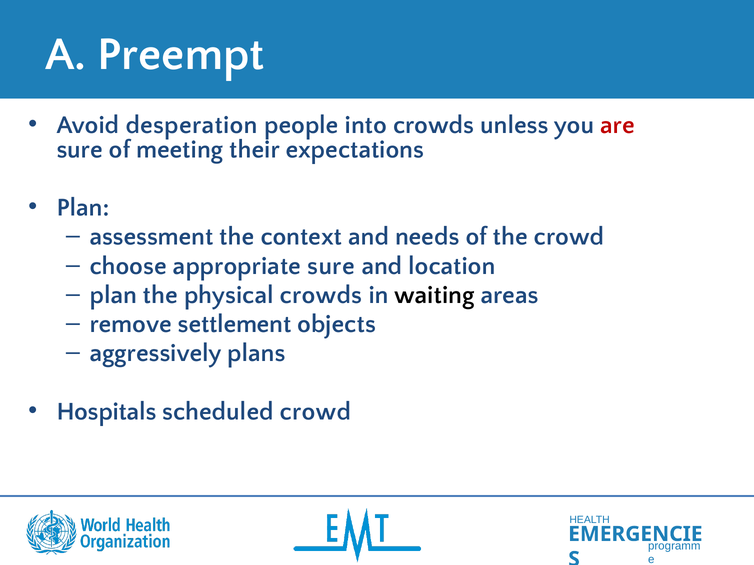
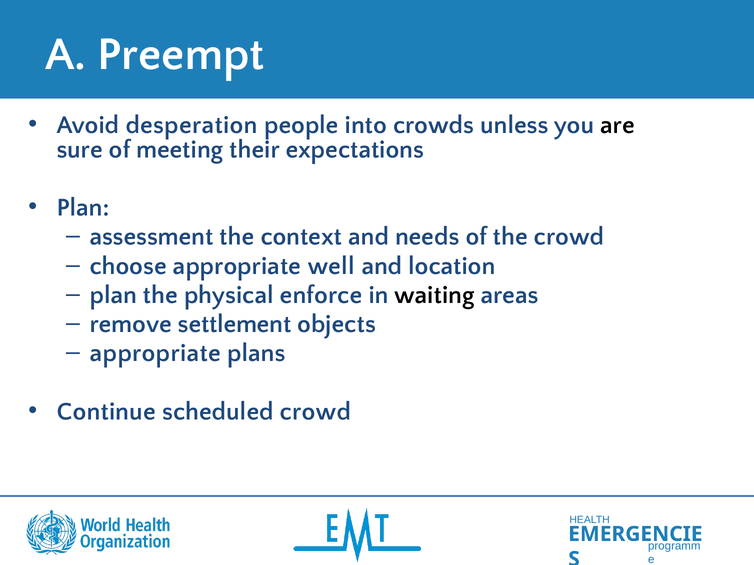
are colour: red -> black (618, 125)
appropriate sure: sure -> well (331, 266)
physical crowds: crowds -> enforce (321, 295)
aggressively: aggressively -> appropriate (155, 353)
Hospitals: Hospitals -> Continue (106, 412)
